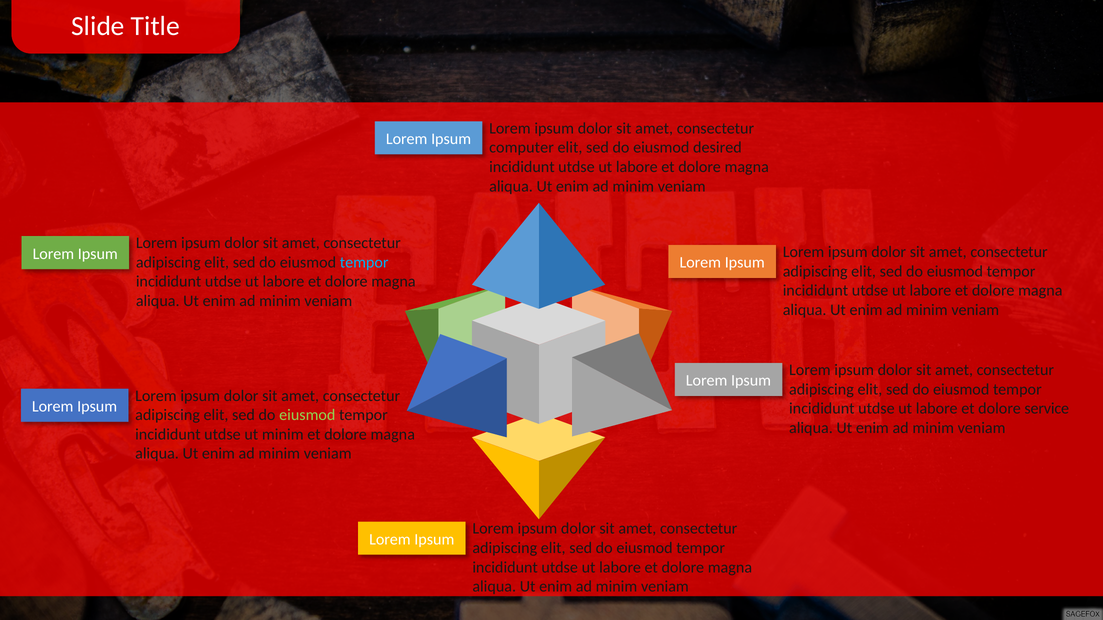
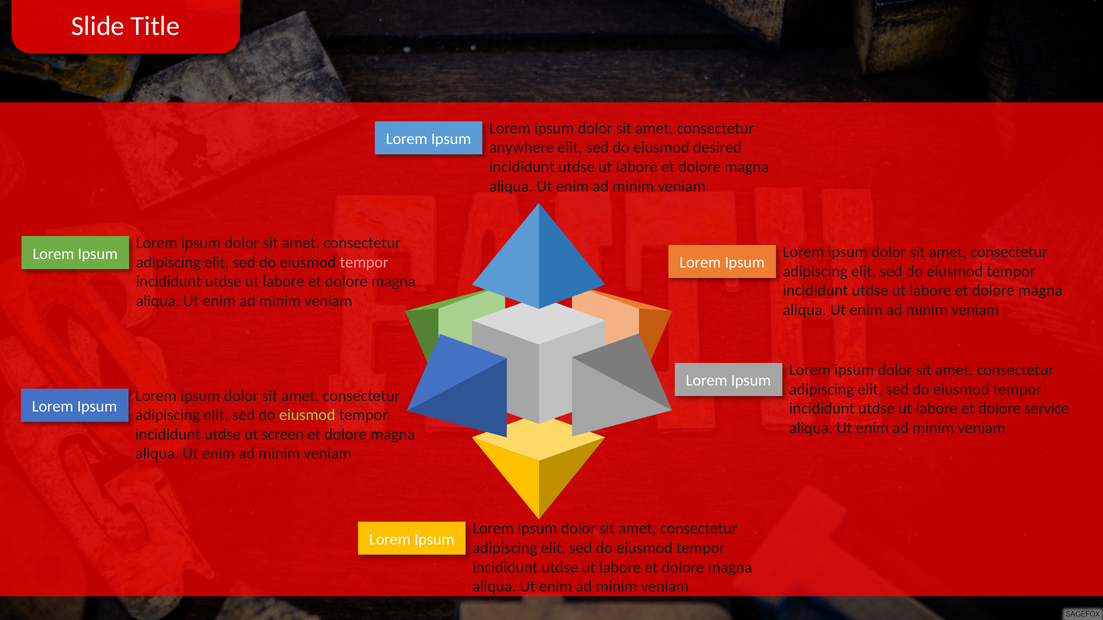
computer: computer -> anywhere (522, 148)
tempor colour: light blue -> pink (364, 263)
ut minim: minim -> screen (283, 435)
